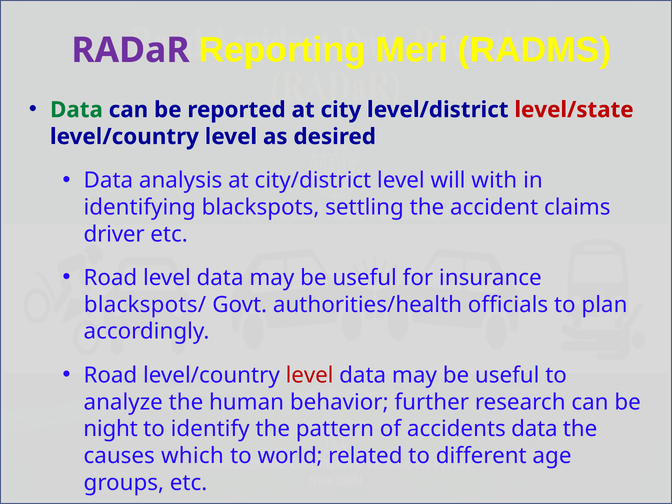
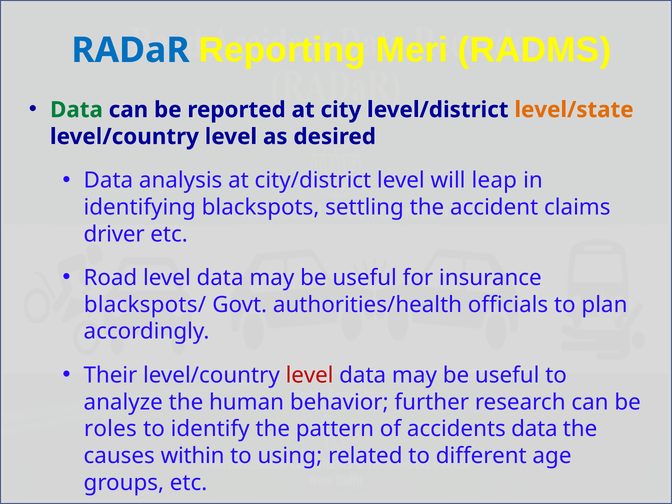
RADaR colour: purple -> blue (130, 50)
level/state colour: red -> orange (574, 110)
with: with -> leap (494, 180)
Road: Road -> Their (110, 375)
night: night -> roles (110, 429)
which: which -> within (193, 456)
world: world -> using (290, 456)
